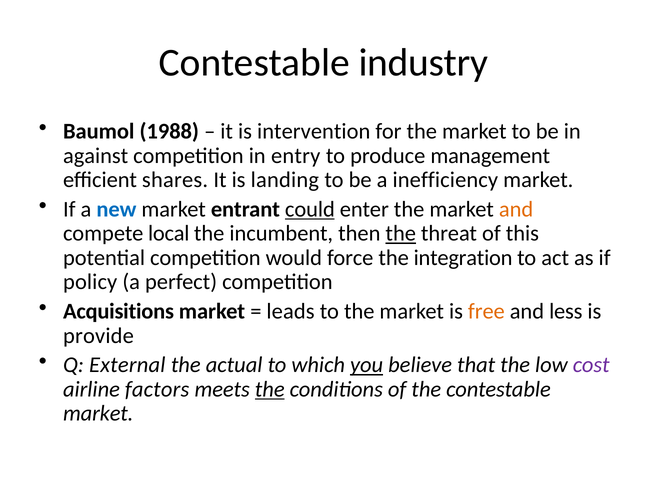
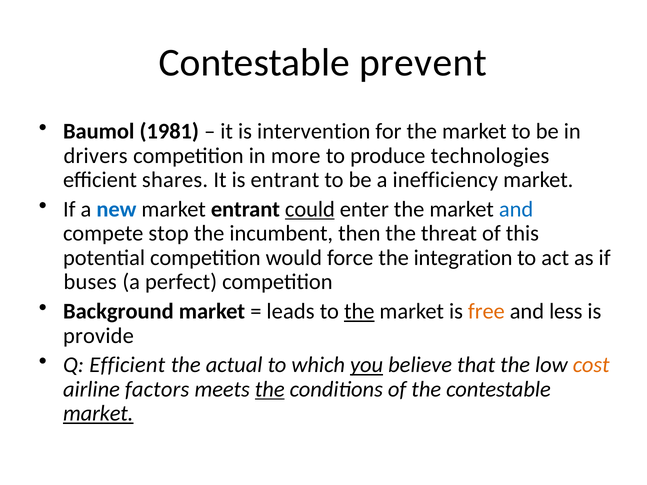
industry: industry -> prevent (423, 63)
1988: 1988 -> 1981 (169, 132)
against: against -> drivers (96, 156)
entry: entry -> more (296, 156)
management: management -> technologies (490, 156)
is landing: landing -> entrant (285, 180)
and colour: orange -> blue (516, 209)
local: local -> stop (169, 234)
the underline: present -> none (401, 234)
policy: policy -> buses (90, 282)
Acquisitions: Acquisitions -> Background (118, 312)
the underline: none -> present (359, 312)
Q External: External -> Efficient (127, 365)
cost colour: purple -> orange (591, 365)
market underline: none -> present (98, 414)
